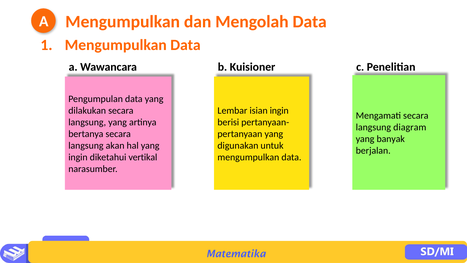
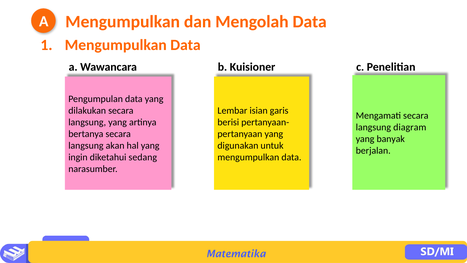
isian ingin: ingin -> garis (279, 110)
vertikal: vertikal -> sedang (143, 157)
